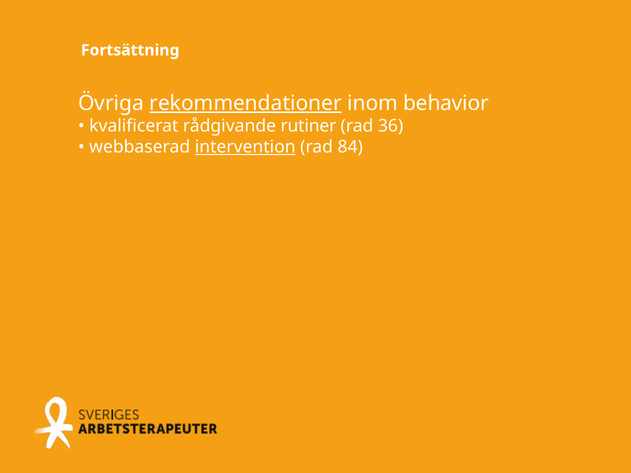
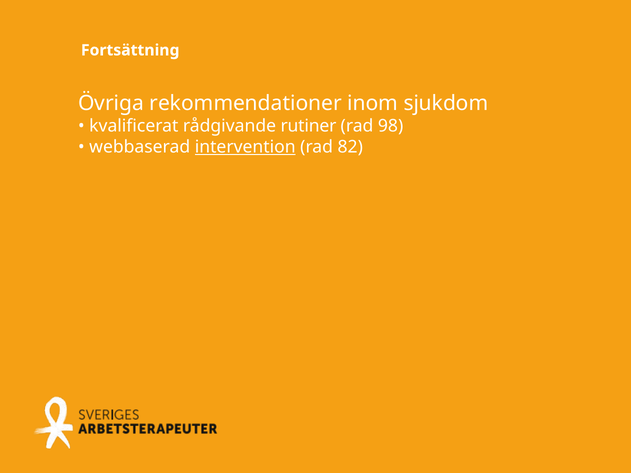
rekommendationer underline: present -> none (246, 103)
behavior: behavior -> sjukdom (446, 103)
36: 36 -> 98 (391, 126)
84: 84 -> 82 (350, 147)
